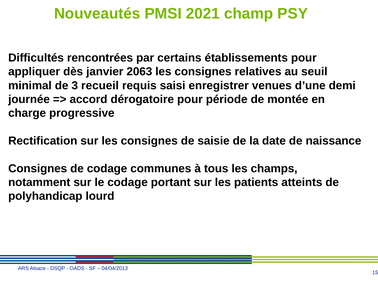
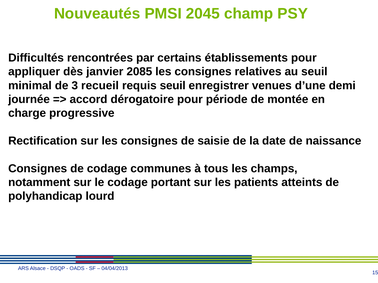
2021: 2021 -> 2045 (203, 14)
2063: 2063 -> 2085 (139, 72)
requis saisi: saisi -> seuil (173, 86)
